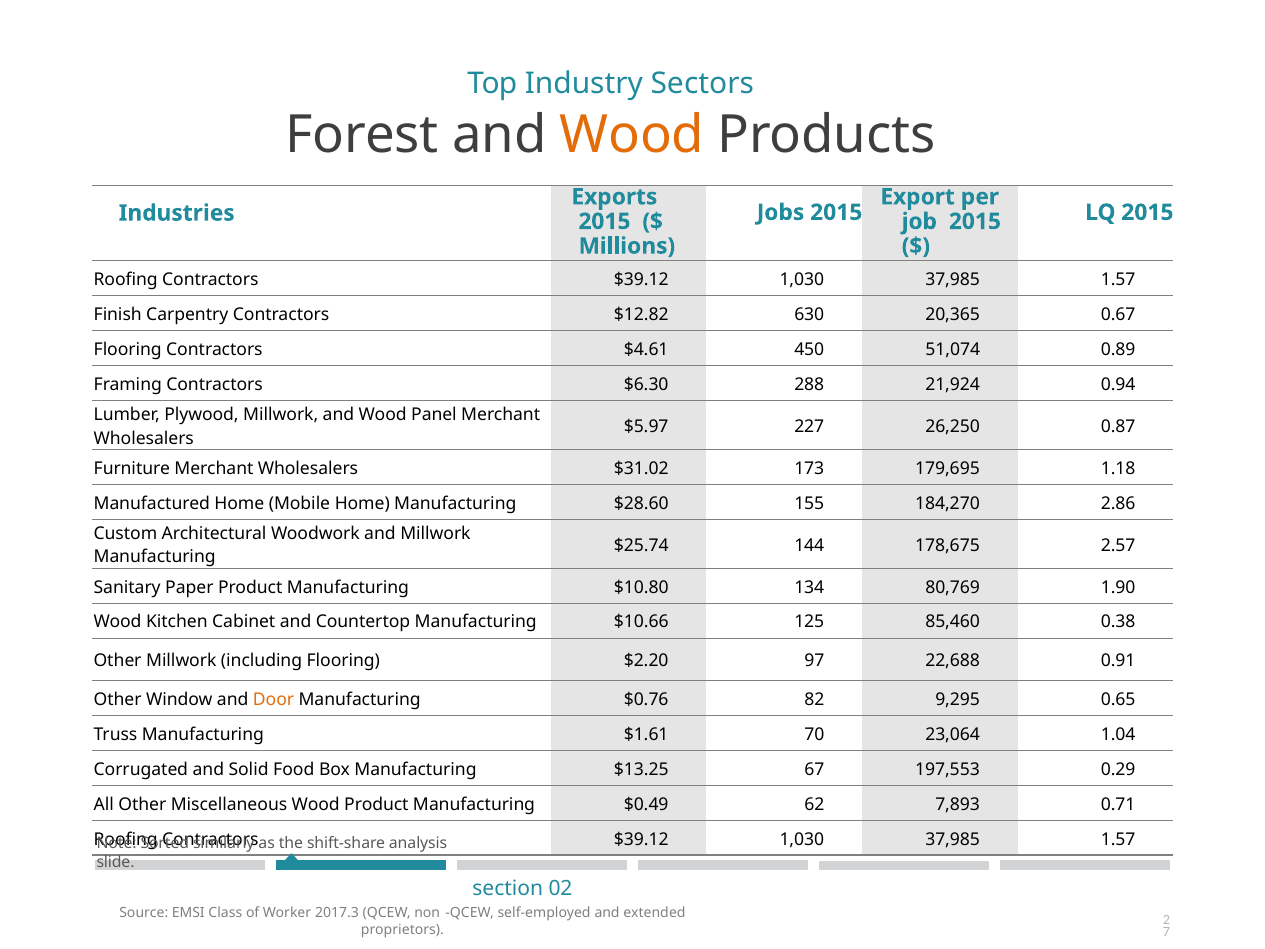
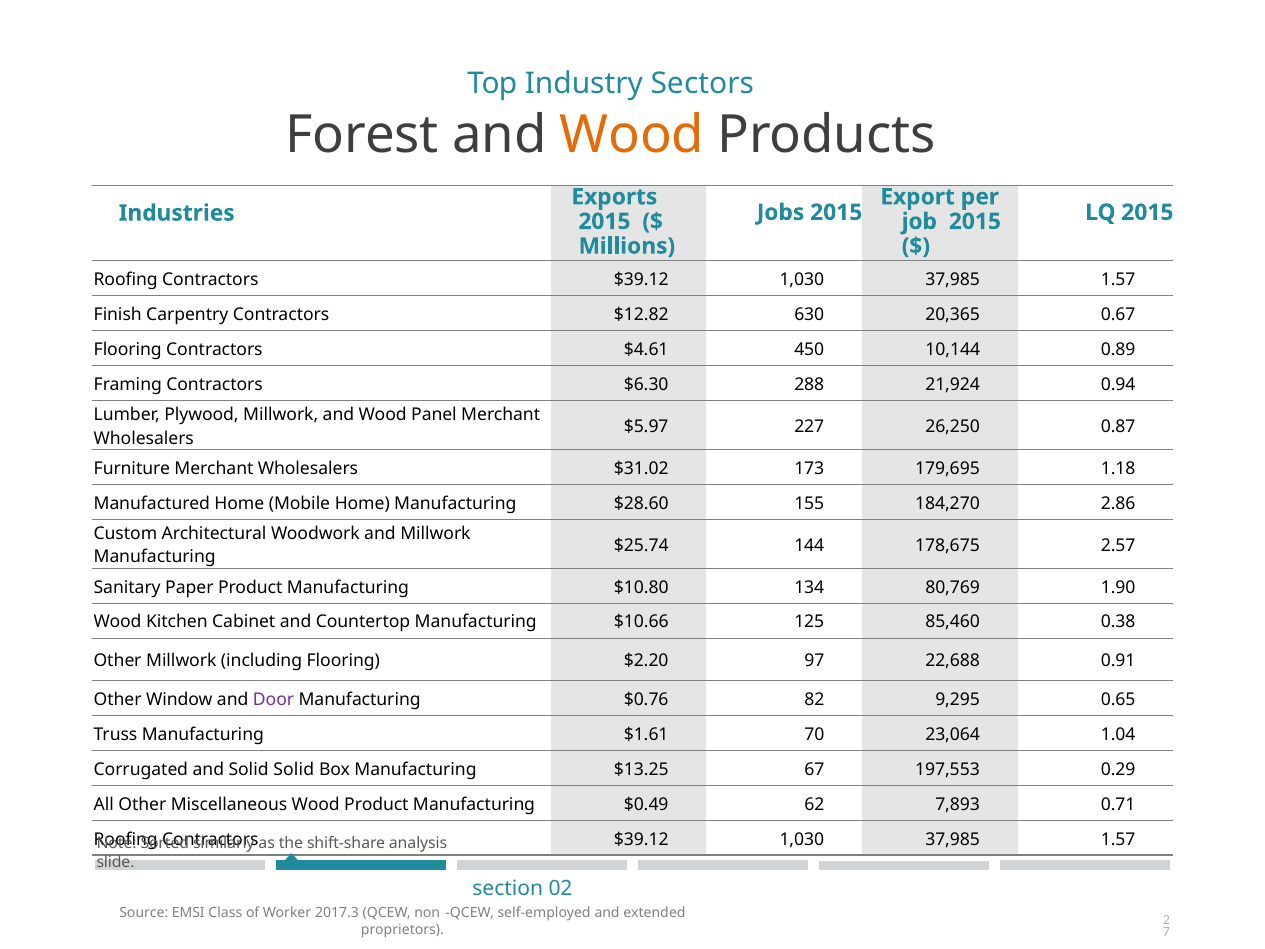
51,074: 51,074 -> 10,144 (953, 349)
Door colour: orange -> purple (274, 699)
Solid Food: Food -> Solid (294, 769)
